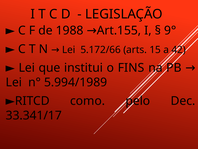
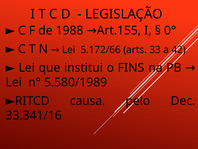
9°: 9° -> 0° (170, 30)
15: 15 -> 33 (155, 50)
5.994/1989: 5.994/1989 -> 5.580/1989 (76, 82)
como: como -> causa (88, 101)
33.341/17: 33.341/17 -> 33.341/16 (34, 115)
